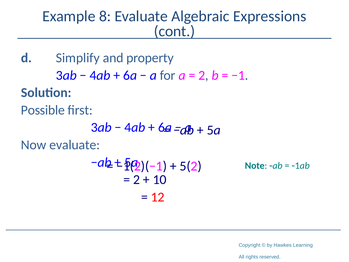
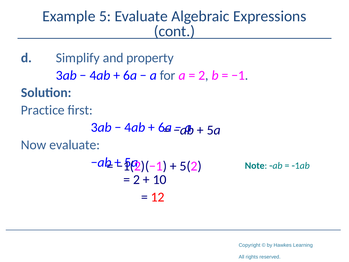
8: 8 -> 5 (105, 16)
Possible: Possible -> Practice (43, 110)
